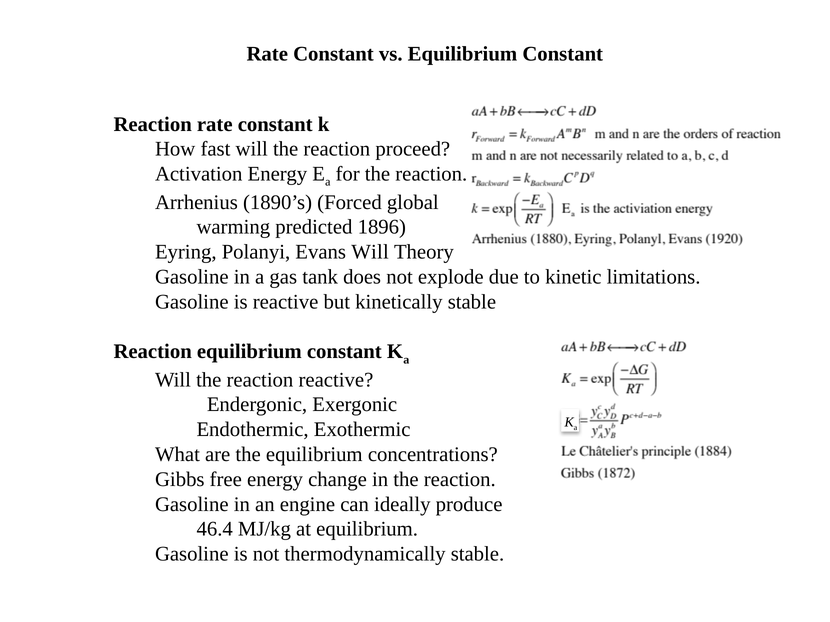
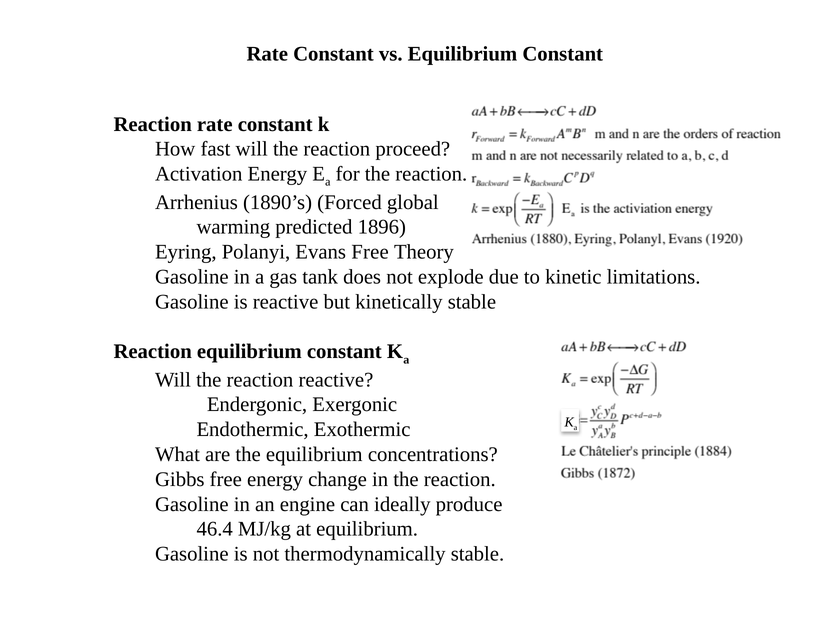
Evans Will: Will -> Free (370, 252)
